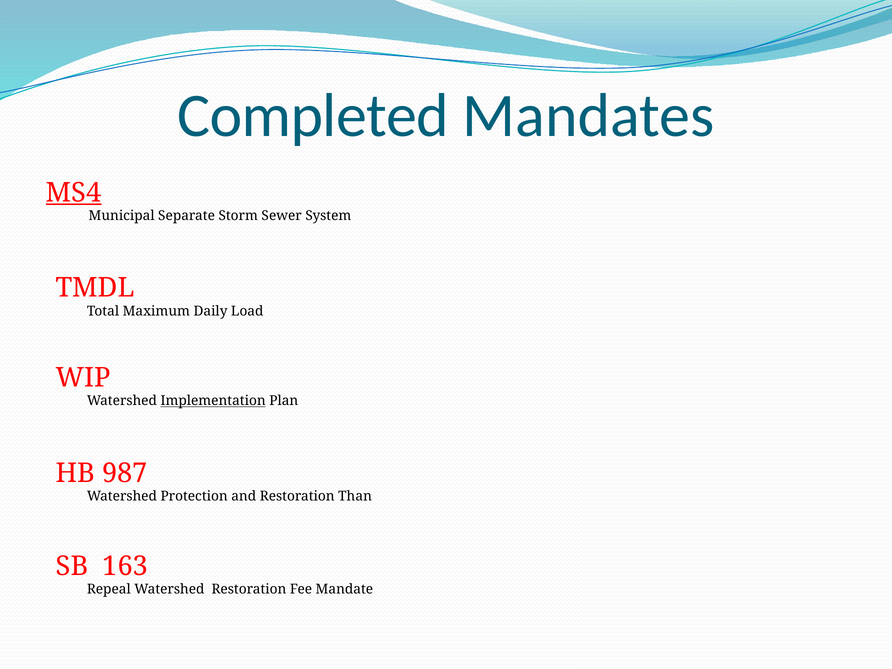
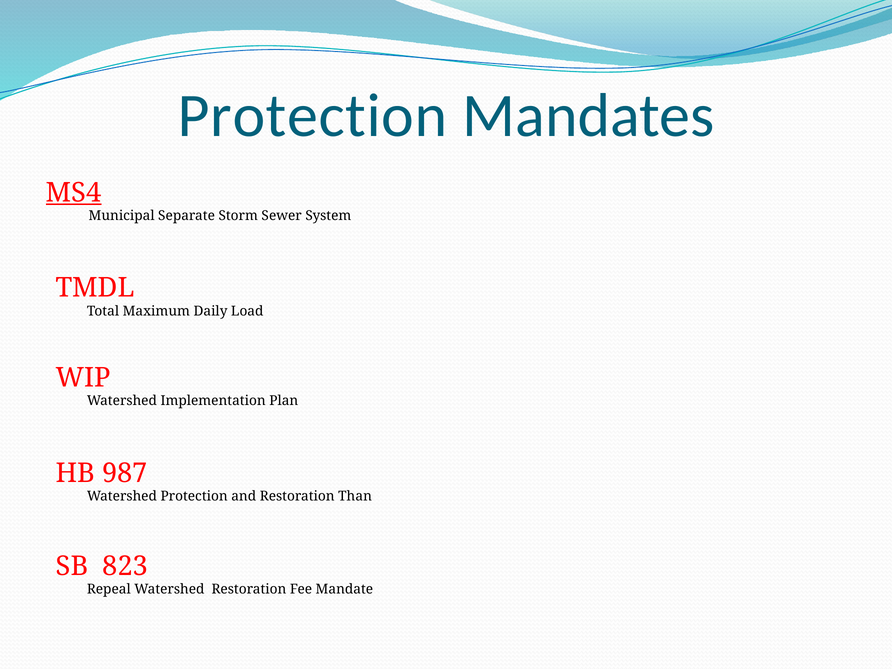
Completed: Completed -> Protection (313, 116)
Implementation underline: present -> none (213, 401)
163: 163 -> 823 (125, 566)
